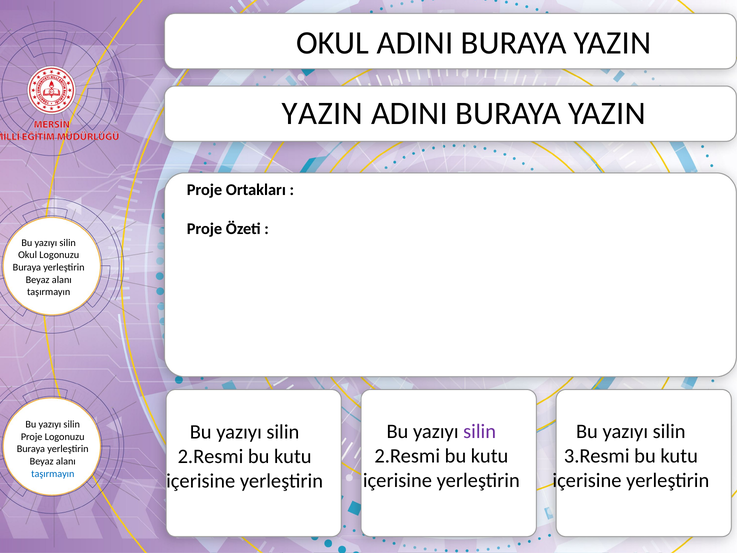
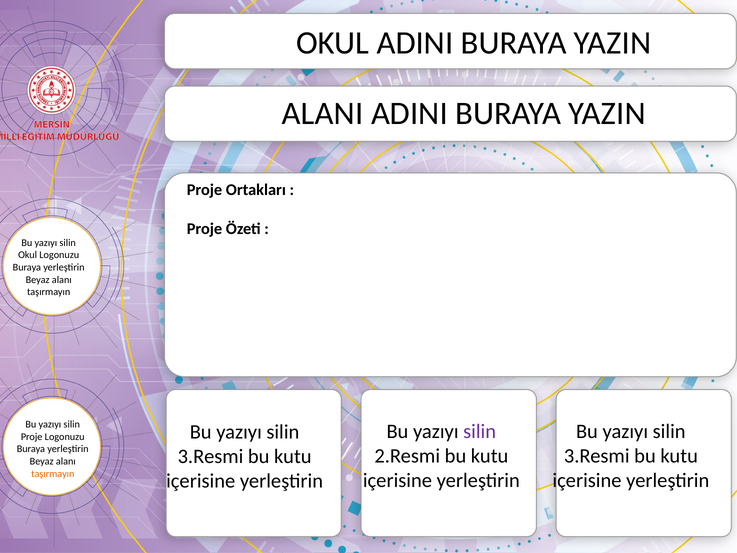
YAZIN: YAZIN -> ALANI (322, 113)
2.Resmi: 2.Resmi -> 3.Resmi (211, 456)
taşırmayın colour: blue -> orange (53, 473)
